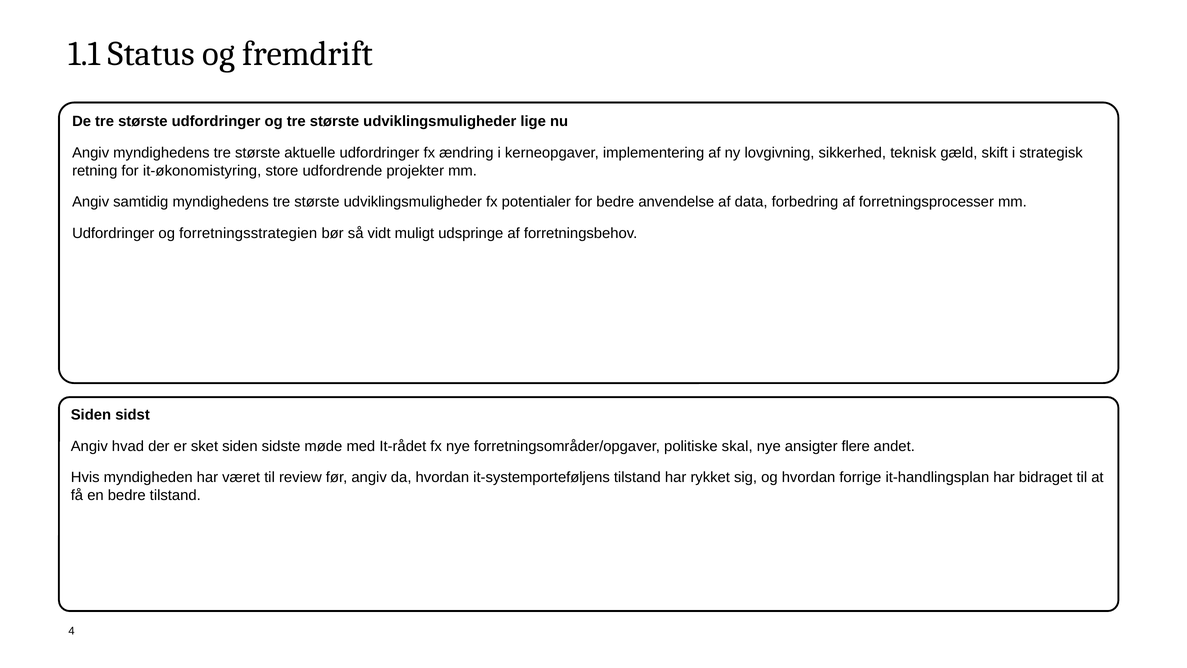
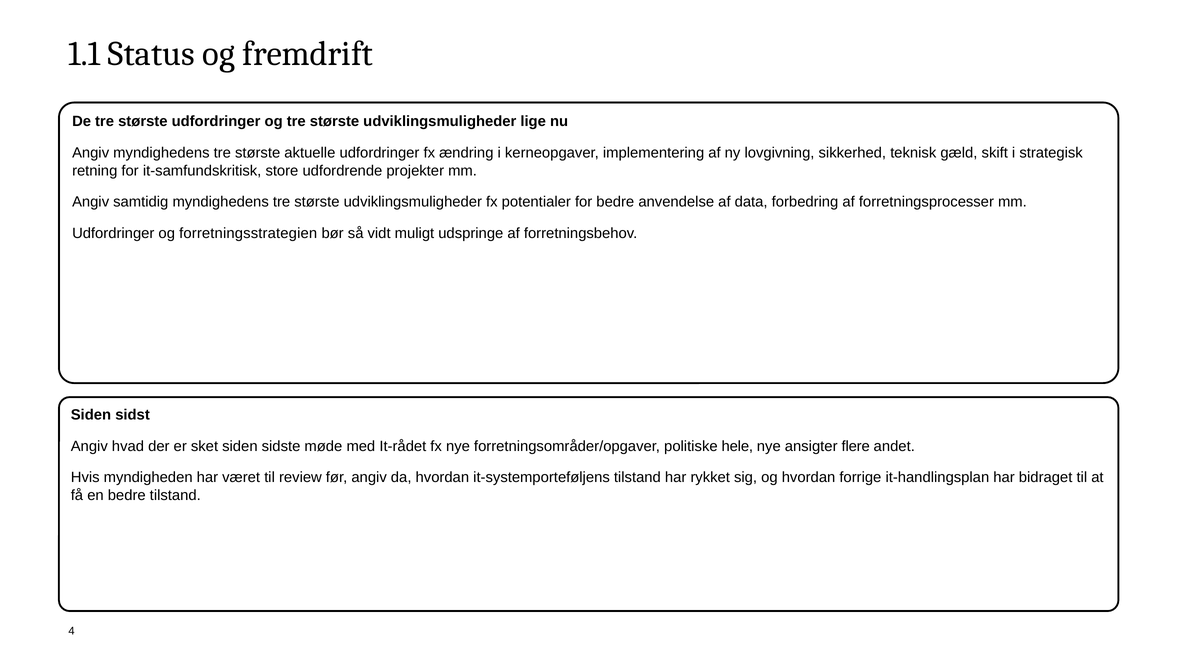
it-økonomistyring: it-økonomistyring -> it-samfundskritisk (202, 171)
skal: skal -> hele (737, 446)
